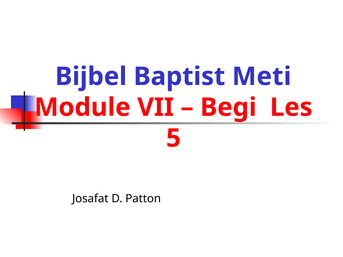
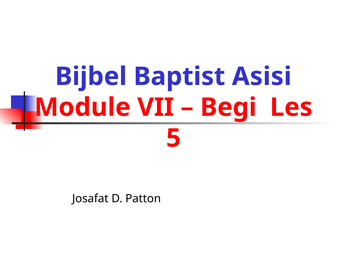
Meti: Meti -> Asisi (262, 77)
